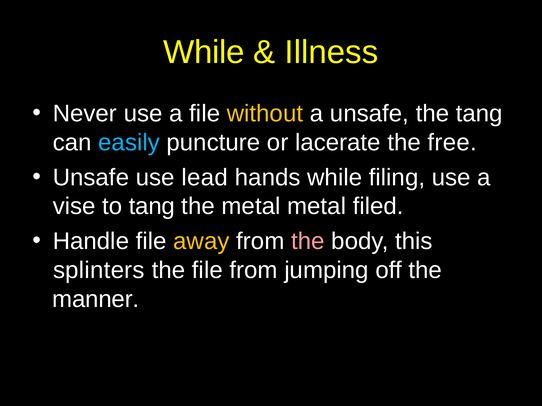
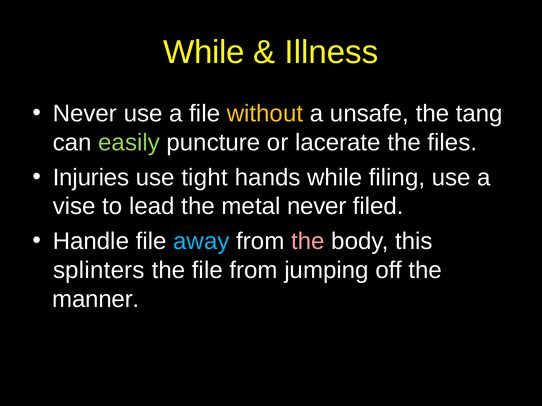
easily colour: light blue -> light green (129, 143)
free: free -> files (452, 143)
Unsafe: Unsafe -> Injuries (91, 178)
lead: lead -> tight (205, 178)
to tang: tang -> lead (152, 207)
metal metal: metal -> never (317, 207)
away colour: yellow -> light blue (201, 242)
